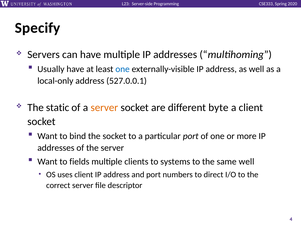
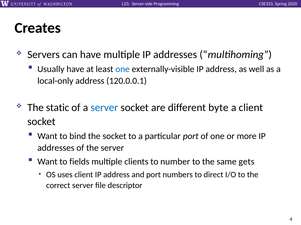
Specify: Specify -> Creates (38, 28)
527.0.0.1: 527.0.0.1 -> 120.0.0.1 (127, 81)
server colour: orange -> blue (104, 108)
systems: systems -> number (175, 162)
same well: well -> gets (247, 162)
